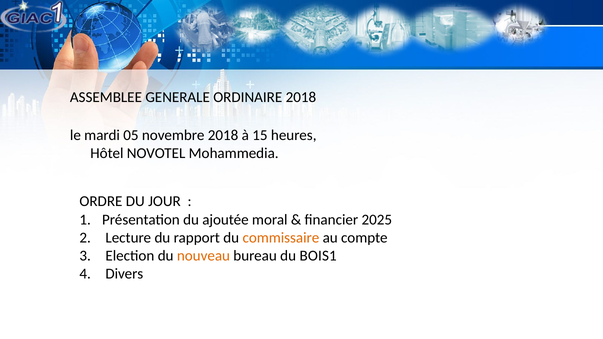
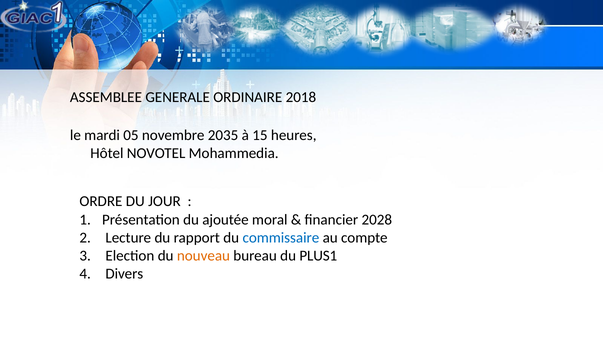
novembre 2018: 2018 -> 2035 (223, 135)
2025: 2025 -> 2028 (377, 220)
commissaire colour: orange -> blue (281, 238)
BOIS1: BOIS1 -> PLUS1 (318, 256)
